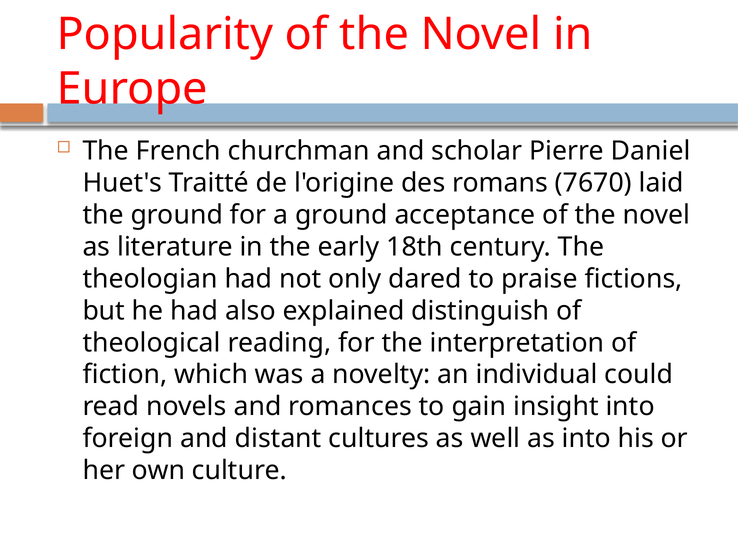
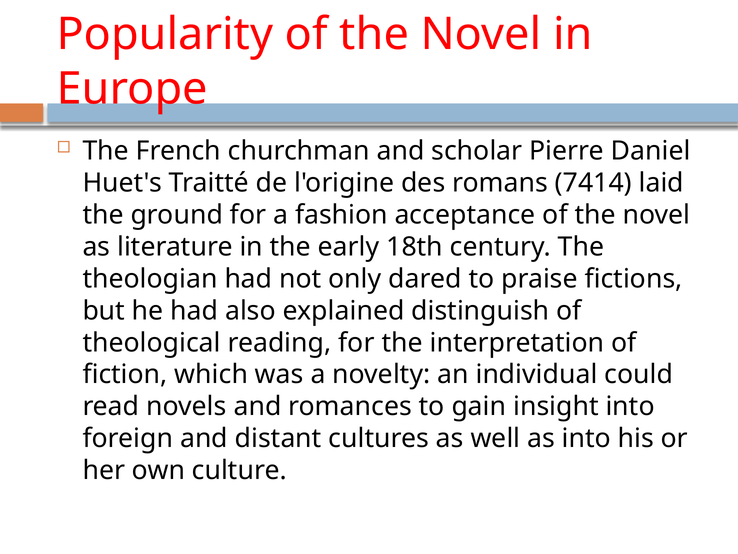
7670: 7670 -> 7414 (593, 183)
a ground: ground -> fashion (341, 215)
